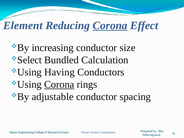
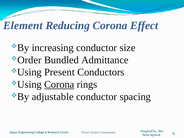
Corona underline: present -> none (110, 26)
Select: Select -> Order (29, 60)
Calculation: Calculation -> Admittance (105, 60)
Having: Having -> Present (59, 72)
